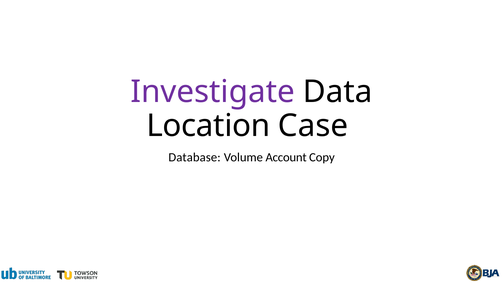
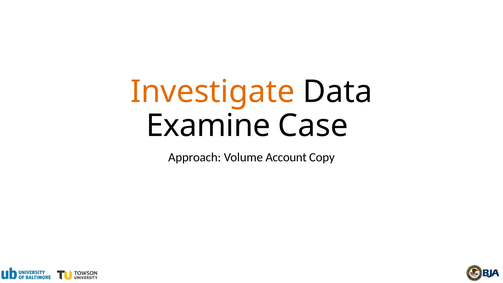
Investigate colour: purple -> orange (213, 92)
Location: Location -> Examine (208, 126)
Database: Database -> Approach (195, 157)
